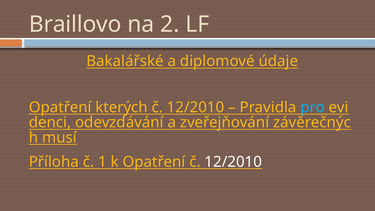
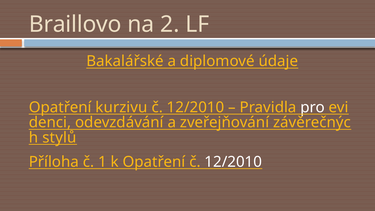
kterých: kterých -> kurzivu (122, 107)
pro colour: light blue -> white (313, 107)
musí: musí -> stylů (59, 138)
